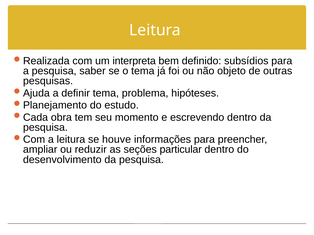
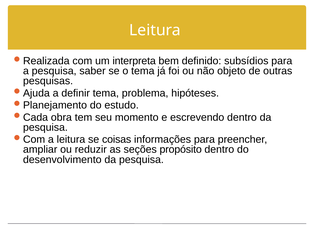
houve: houve -> coisas (117, 140)
particular: particular -> propósito (181, 150)
